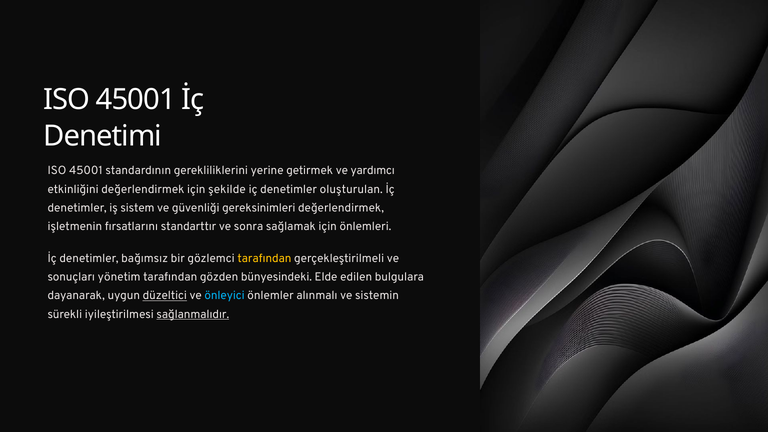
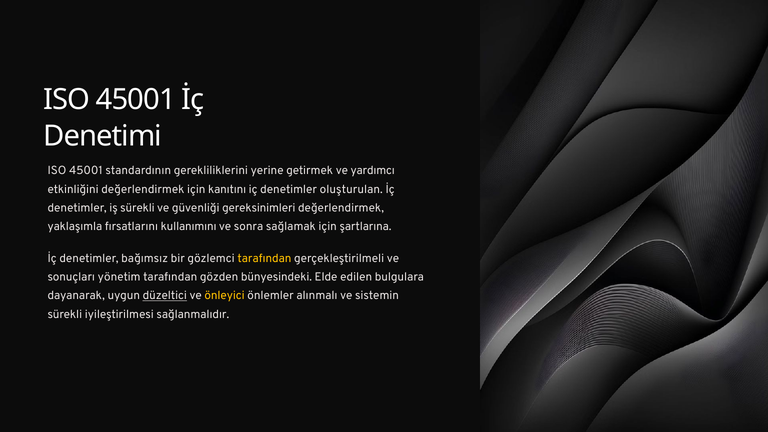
şekilde: şekilde -> kanıtını (227, 189)
iş sistem: sistem -> sürekli (137, 208)
işletmenin: işletmenin -> yaklaşımla (75, 227)
standarttır: standarttır -> kullanımını (189, 227)
önlemleri: önlemleri -> şartlarına (365, 227)
önleyici colour: light blue -> yellow (225, 296)
sağlanmalıdır underline: present -> none (193, 314)
